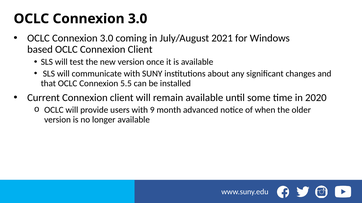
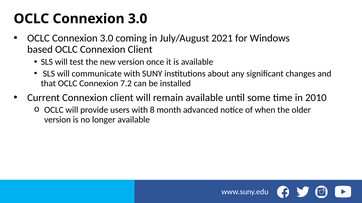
5.5: 5.5 -> 7.2 (126, 84)
2020: 2020 -> 2010 (316, 98)
9: 9 -> 8 (152, 110)
